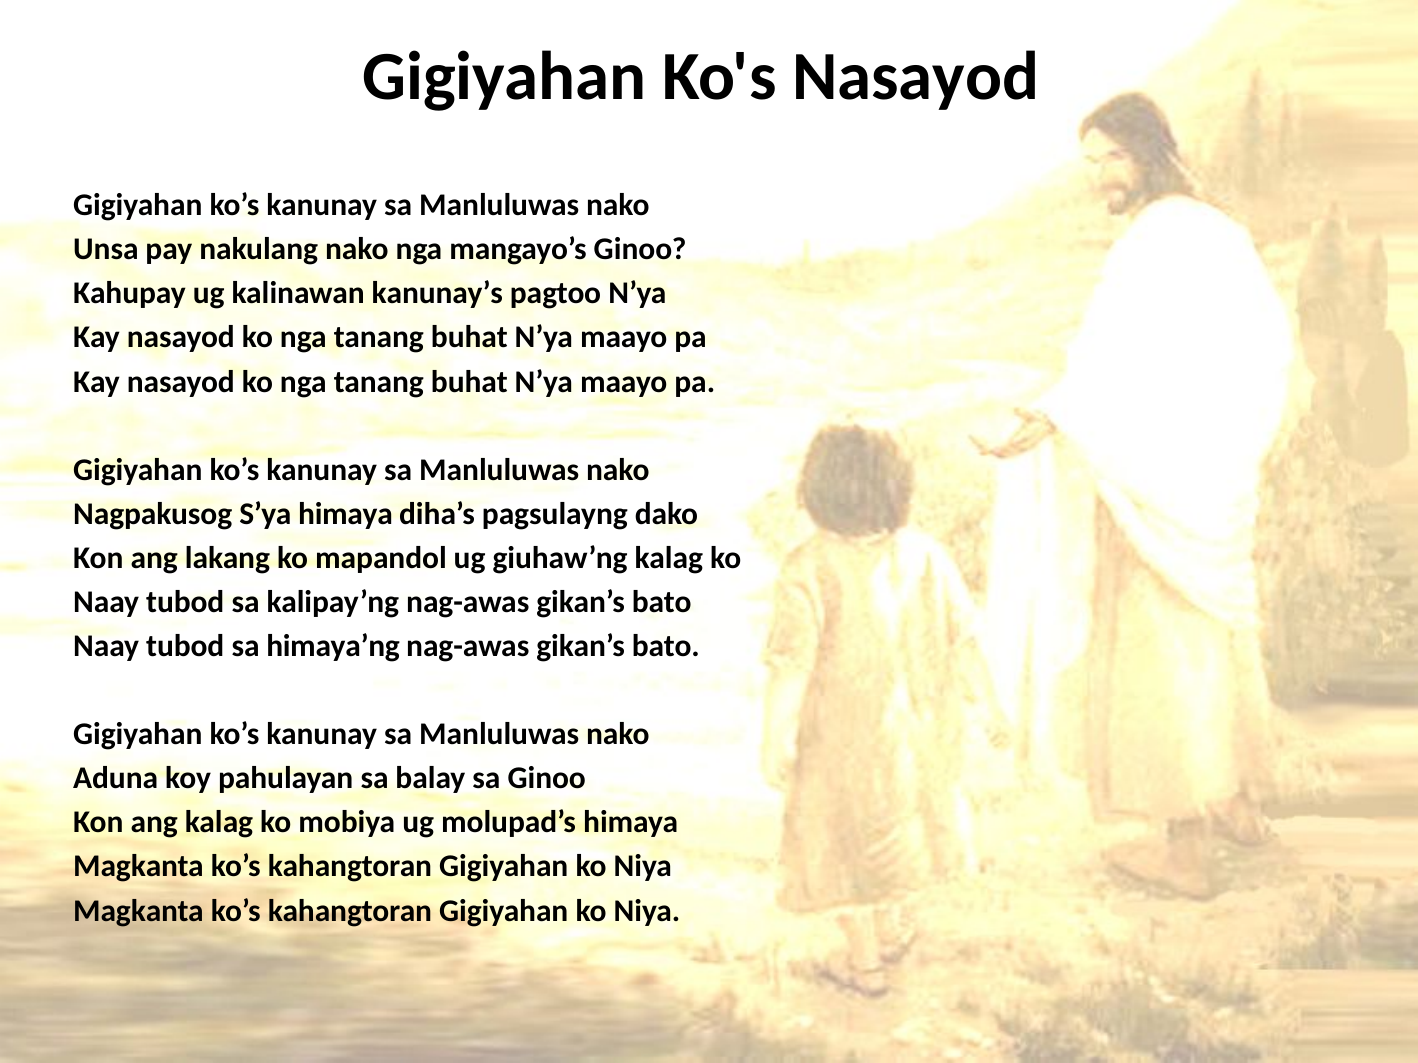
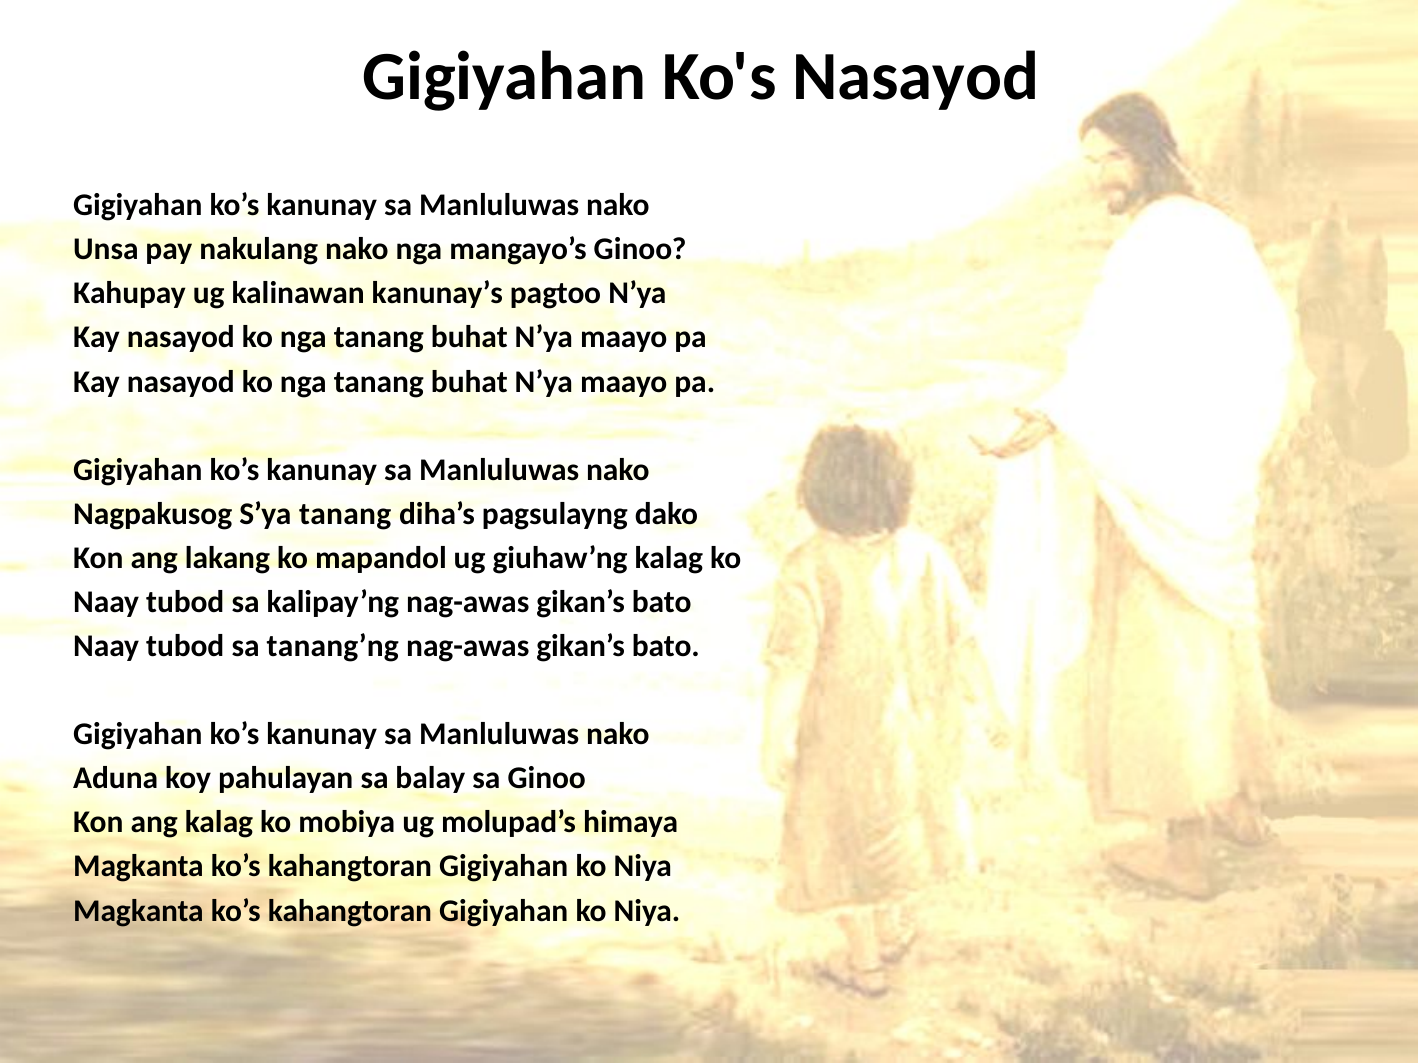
S’ya himaya: himaya -> tanang (345, 514)
himaya’ng: himaya’ng -> tanang’ng (333, 646)
